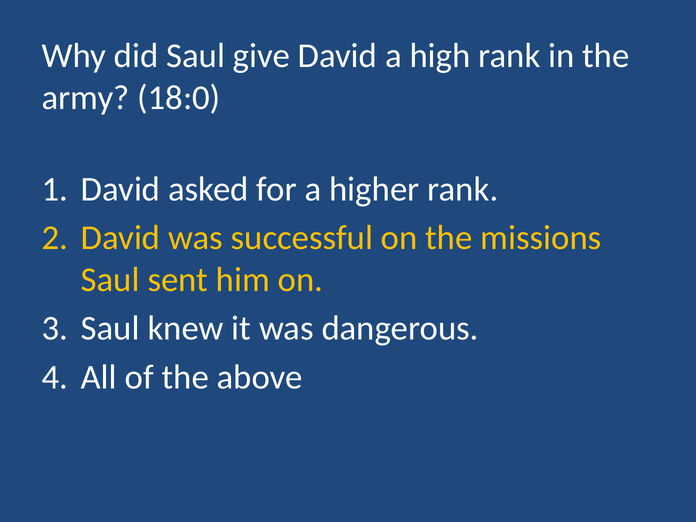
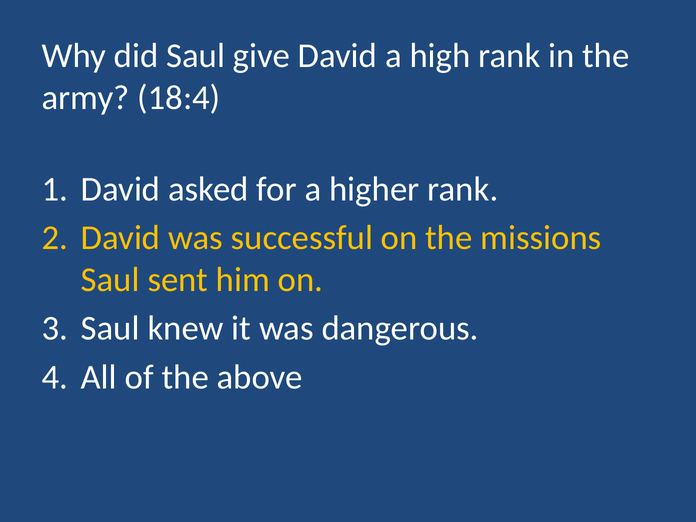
18:0: 18:0 -> 18:4 (179, 98)
